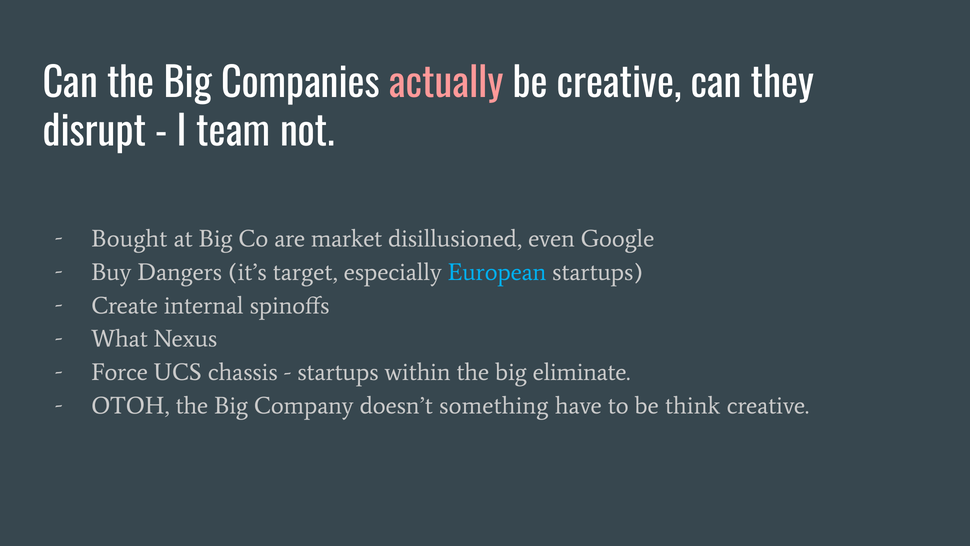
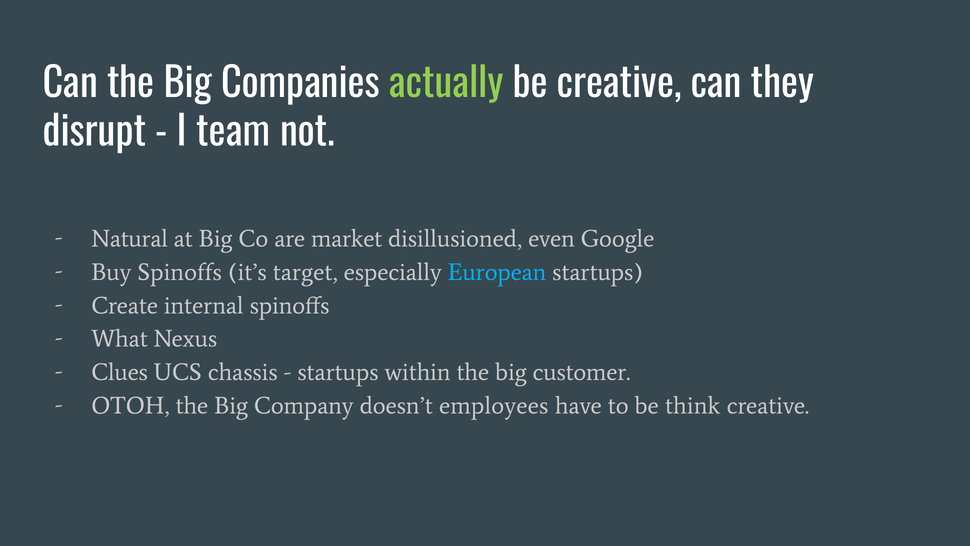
actually colour: pink -> light green (446, 84)
Bought: Bought -> Natural (130, 238)
Buy Dangers: Dangers -> Spinoffs (180, 272)
Force: Force -> Clues (120, 372)
eliminate: eliminate -> customer (581, 372)
something: something -> employees (494, 406)
